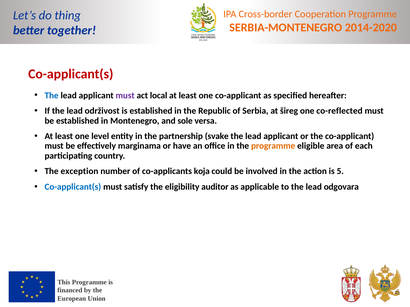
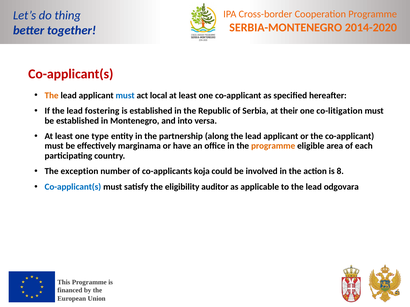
The colour: blue -> orange (52, 96)
must colour: purple -> blue (125, 96)
održivost: održivost -> fostering (102, 111)
šireg: šireg -> their (289, 111)
co-reflected: co-reflected -> co-litigation (339, 111)
sole: sole -> into (185, 121)
level: level -> type (100, 136)
svake: svake -> along (217, 136)
5: 5 -> 8 (340, 172)
